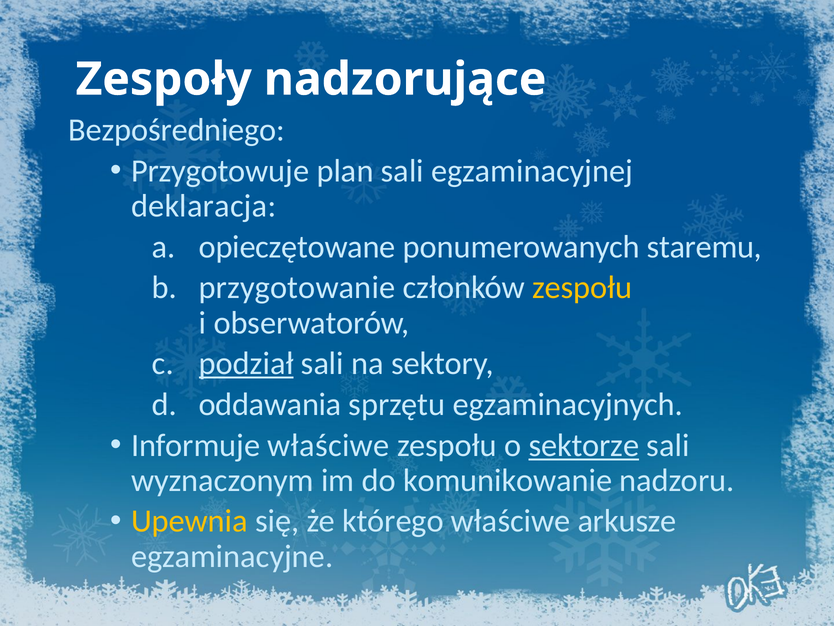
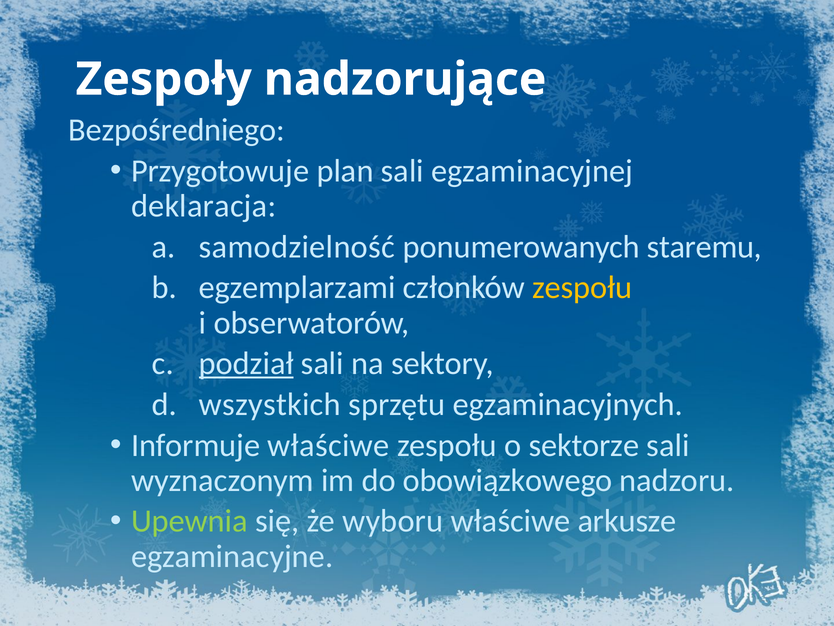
opieczętowane: opieczętowane -> samodzielność (297, 247)
przygotowanie: przygotowanie -> egzemplarzami (297, 288)
oddawania: oddawania -> wszystkich (270, 404)
sektorze underline: present -> none (584, 445)
komunikowanie: komunikowanie -> obowiązkowego (508, 480)
Upewnia colour: yellow -> light green (189, 521)
którego: którego -> wyboru (393, 521)
